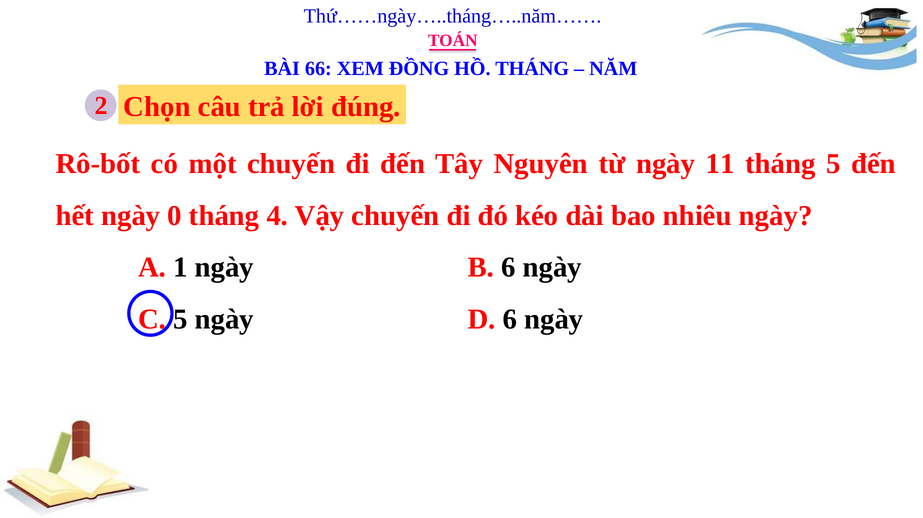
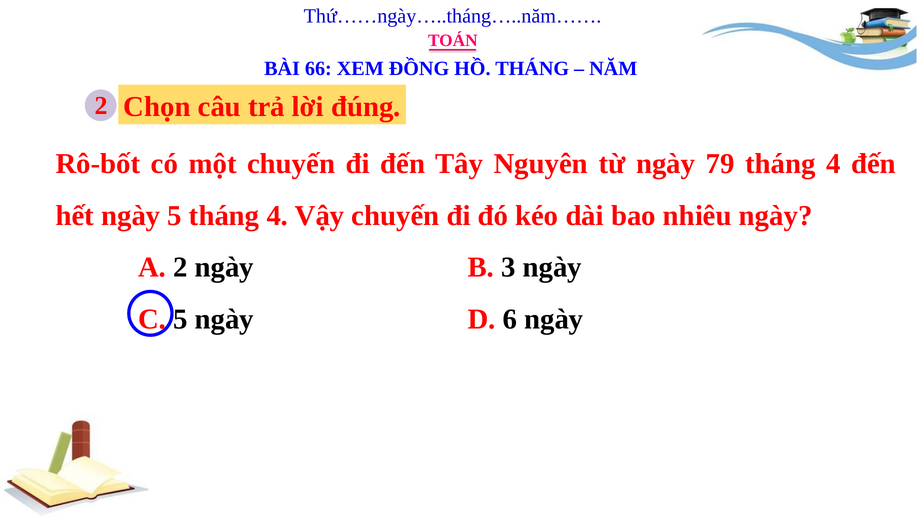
11: 11 -> 79 (720, 164)
5: 5 -> 4 (833, 164)
ngày 0: 0 -> 5 (175, 216)
A 1: 1 -> 2 (180, 268)
B 6: 6 -> 3 (508, 268)
